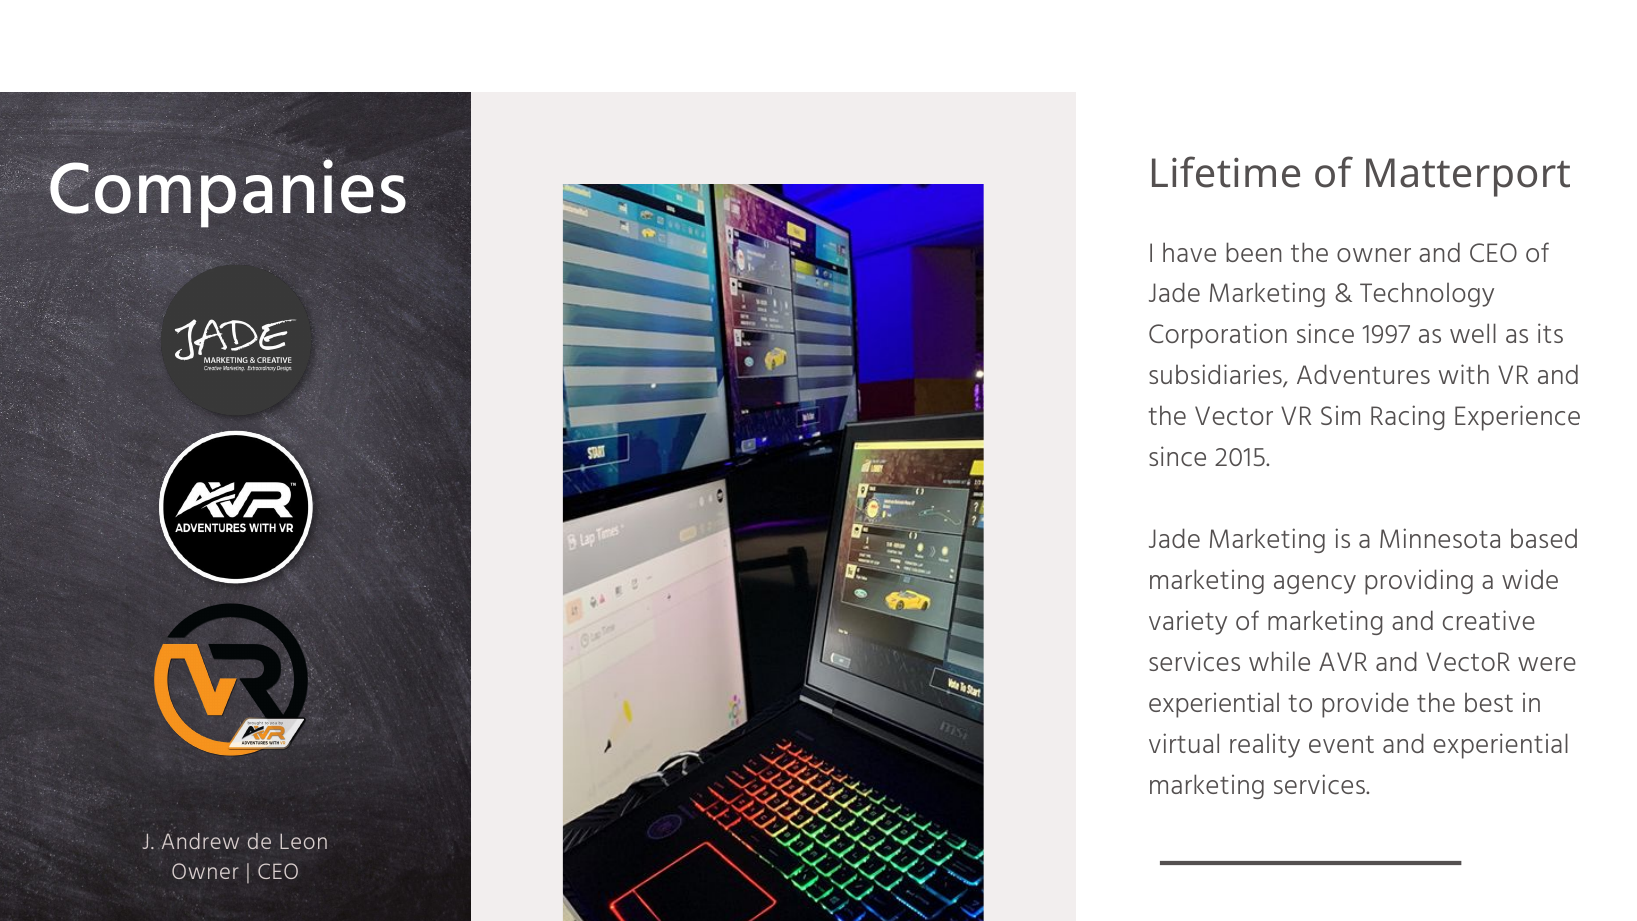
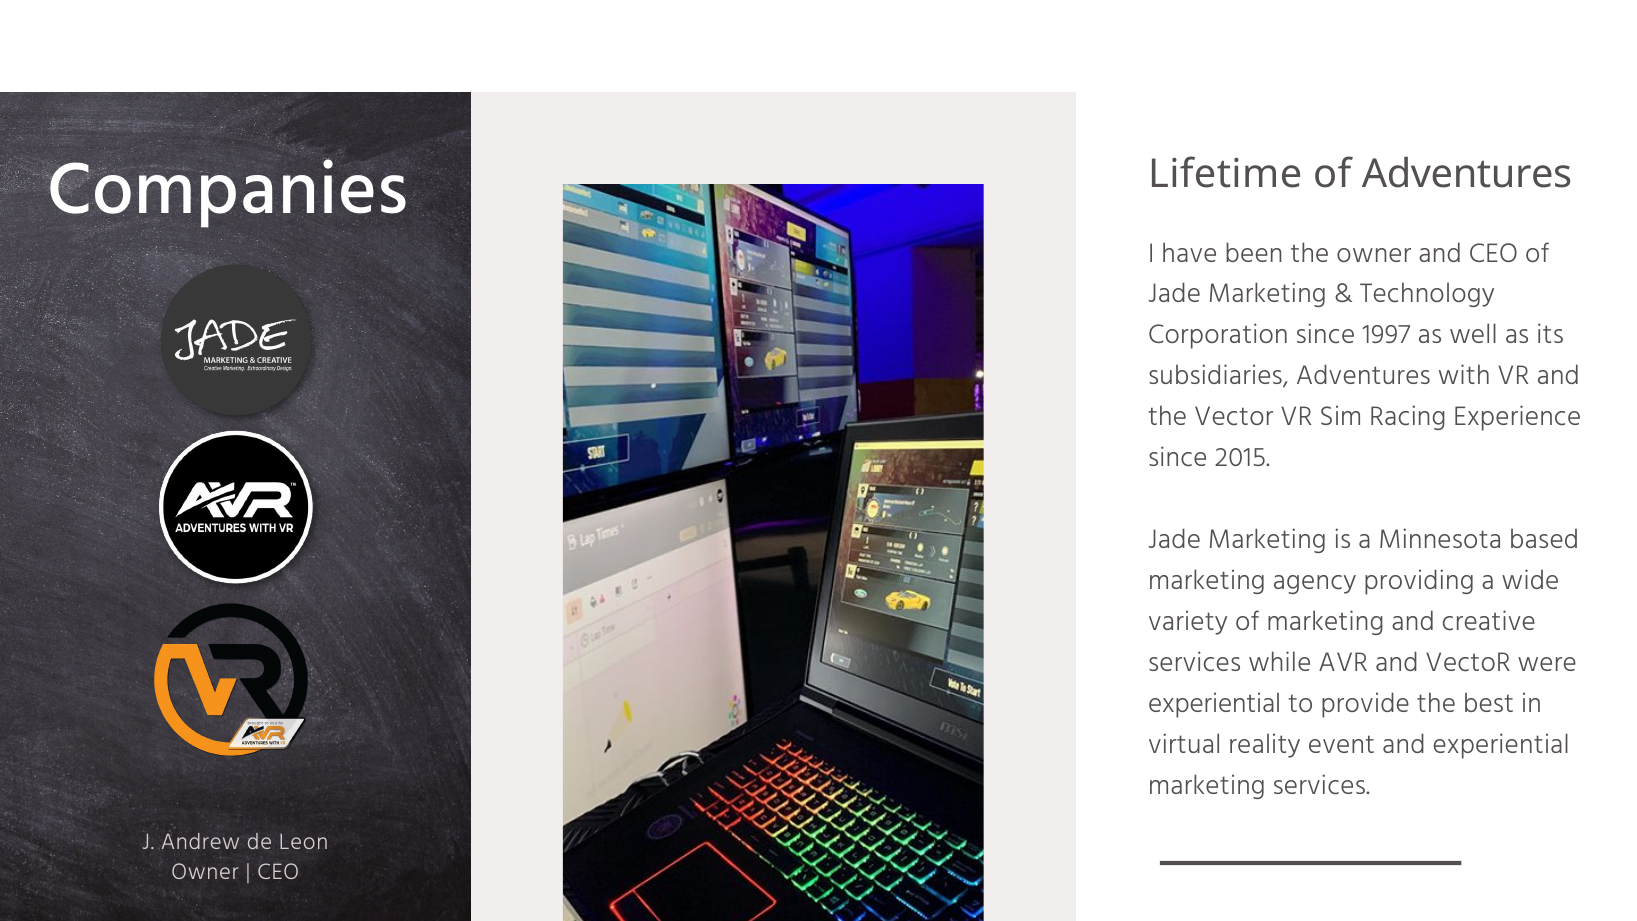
of Matterport: Matterport -> Adventures (1467, 174)
